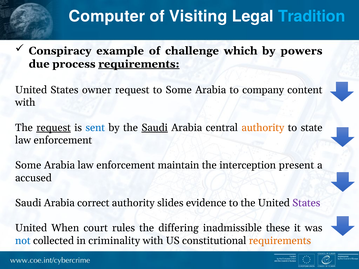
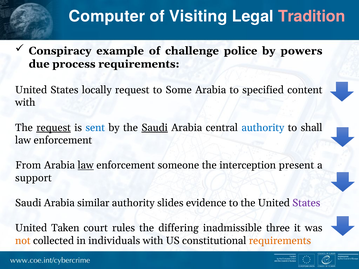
Tradition colour: light blue -> pink (312, 16)
which: which -> police (241, 51)
requirements underline: present -> none (139, 64)
owner: owner -> locally (97, 90)
company: company -> specified (263, 90)
authority colour: orange -> blue (263, 128)
state: state -> shall (312, 128)
Some: Some -> From (28, 165)
law underline: none -> present (86, 165)
maintain: maintain -> someone (178, 165)
accused: accused -> support (33, 178)
correct: correct -> similar (93, 203)
When: When -> Taken (65, 228)
these: these -> three (278, 228)
not colour: blue -> orange (23, 241)
criminality: criminality -> individuals (114, 241)
